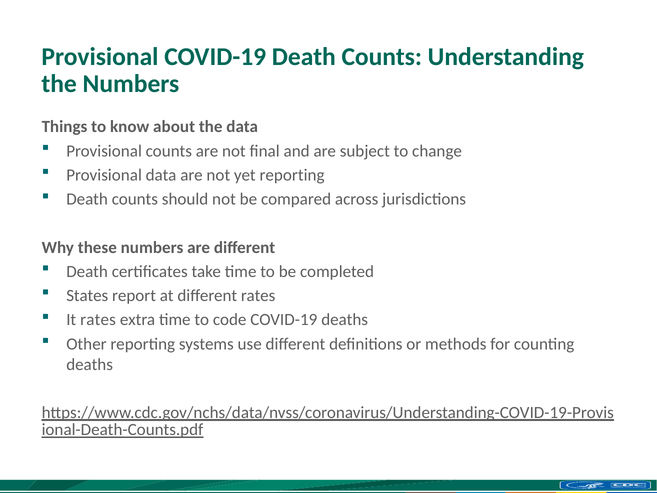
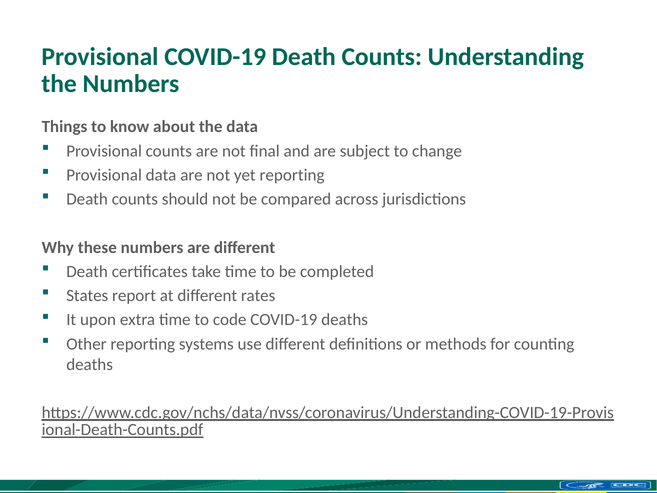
It rates: rates -> upon (98, 320)
